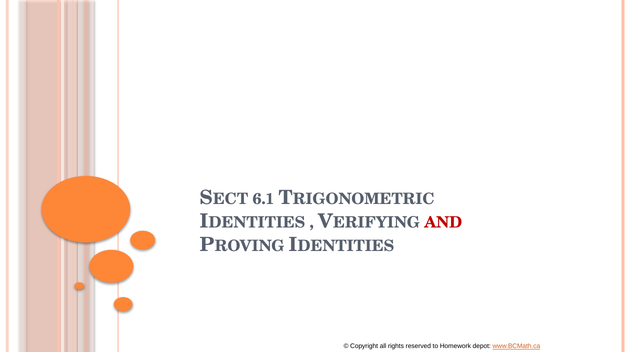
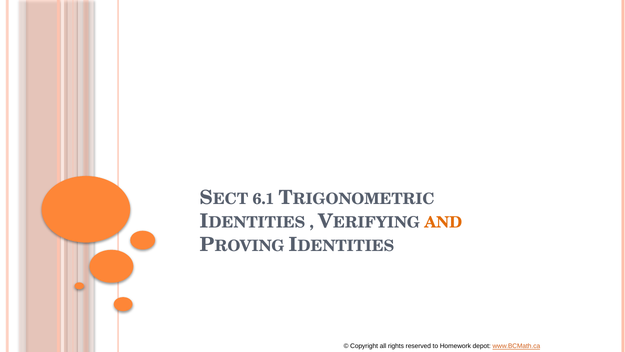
AND colour: red -> orange (443, 222)
